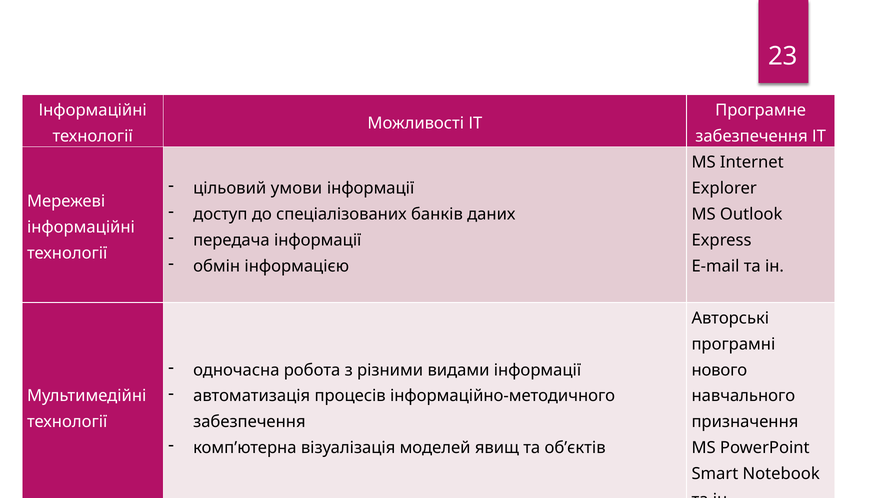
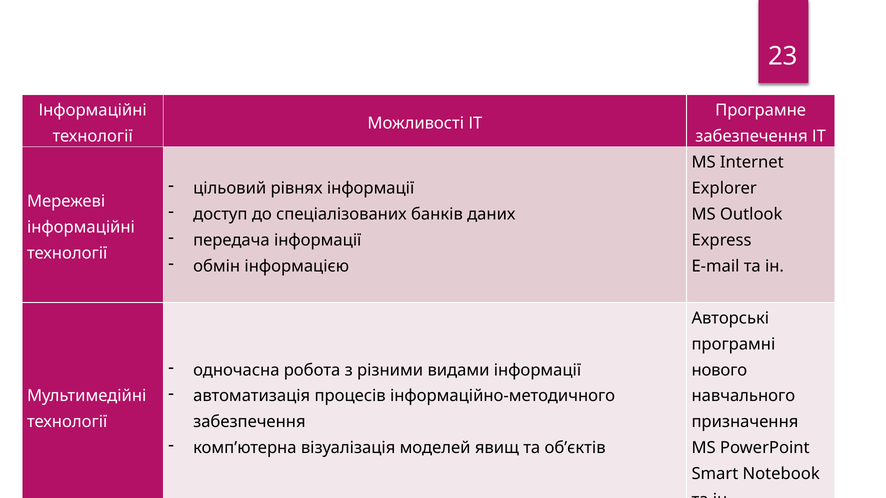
умови: умови -> рівнях (297, 188)
